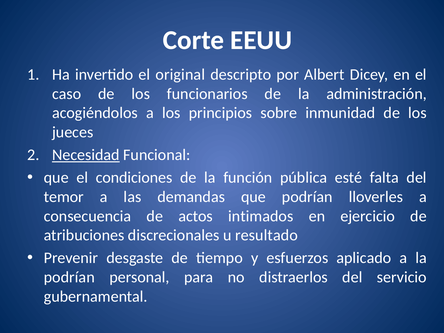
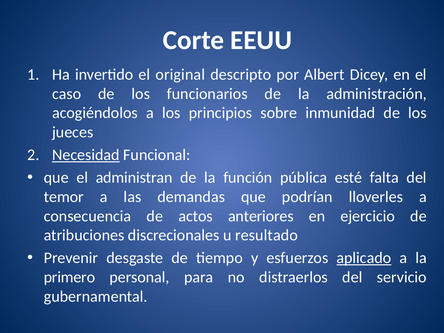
condiciones: condiciones -> administran (134, 178)
intimados: intimados -> anteriores (261, 216)
aplicado underline: none -> present (364, 258)
podrían: podrían -> primero (69, 277)
